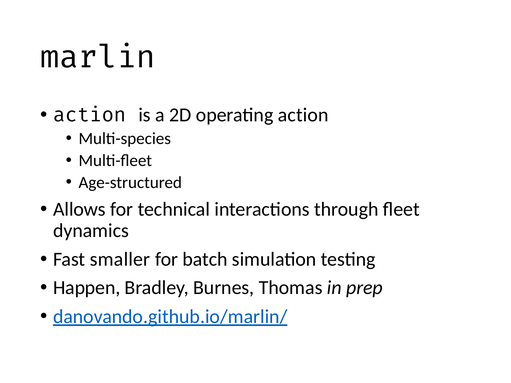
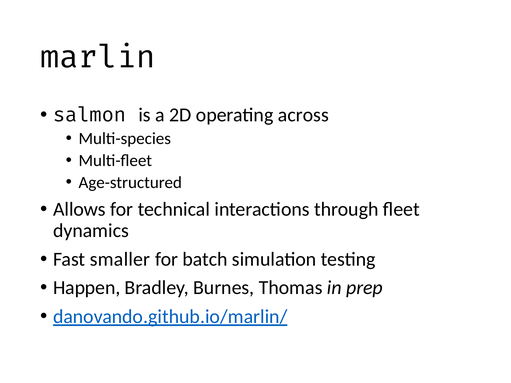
action: action -> salmon (90, 115)
operating action: action -> across (303, 115)
